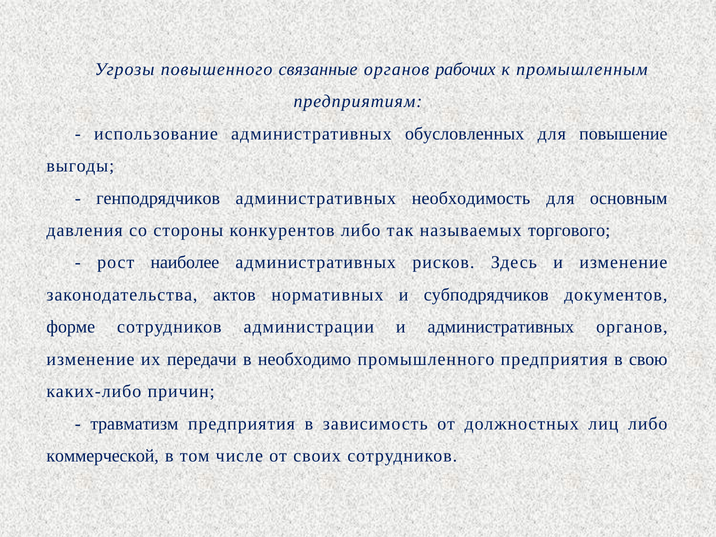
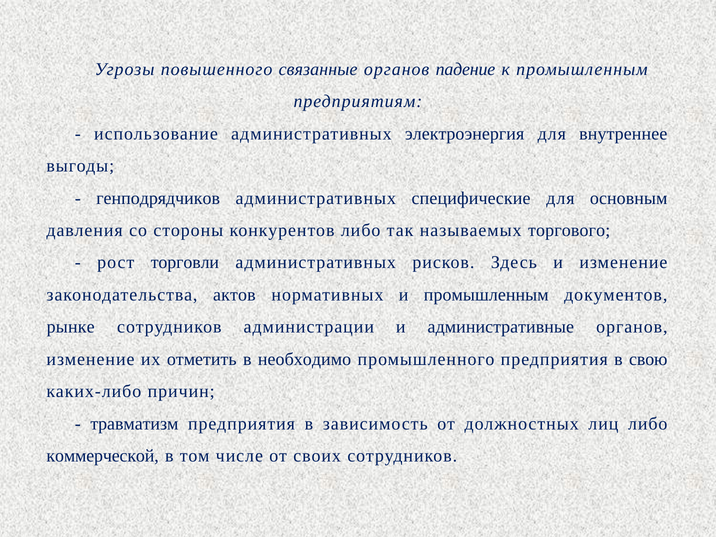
рабочих: рабочих -> падение (465, 69)
обусловленных: обусловленных -> электроэнергия (465, 134)
повышение: повышение -> внутреннее (623, 134)
необходимость: необходимость -> специфические (471, 198)
наиболее: наиболее -> торговли (185, 263)
и субподрядчиков: субподрядчиков -> промышленным (486, 295)
форме: форме -> рынке (71, 327)
и административных: административных -> административные (501, 327)
передачи: передачи -> отметить (202, 359)
